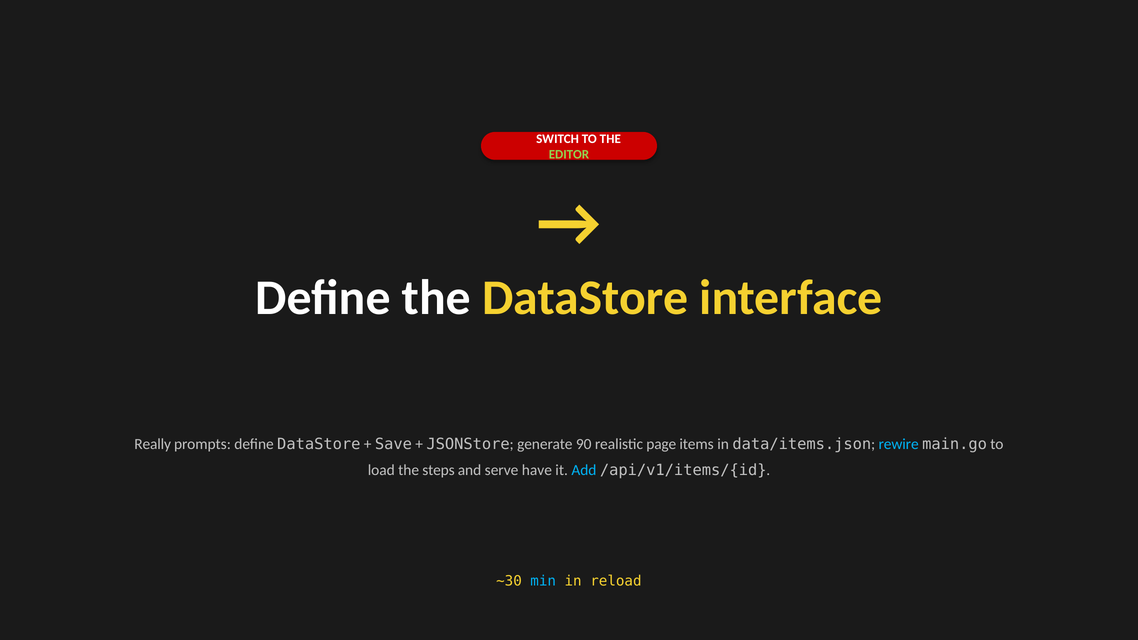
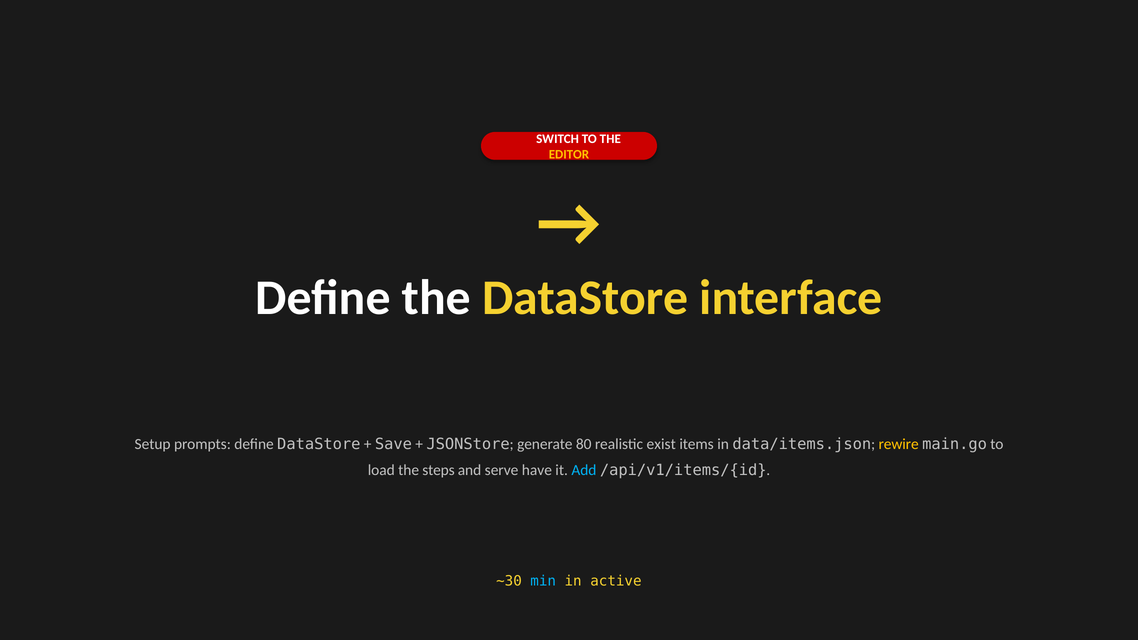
EDITOR colour: light green -> yellow (569, 155)
Really: Really -> Setup (153, 444)
90: 90 -> 80 (584, 444)
page: page -> exist (661, 444)
rewire colour: light blue -> yellow (899, 444)
reload: reload -> active (616, 581)
